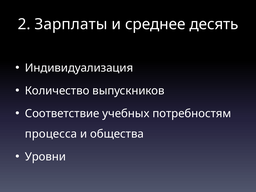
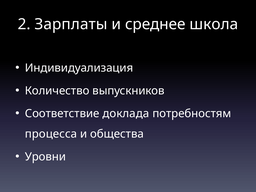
десять: десять -> школа (214, 24)
учебных: учебных -> доклада (126, 113)
